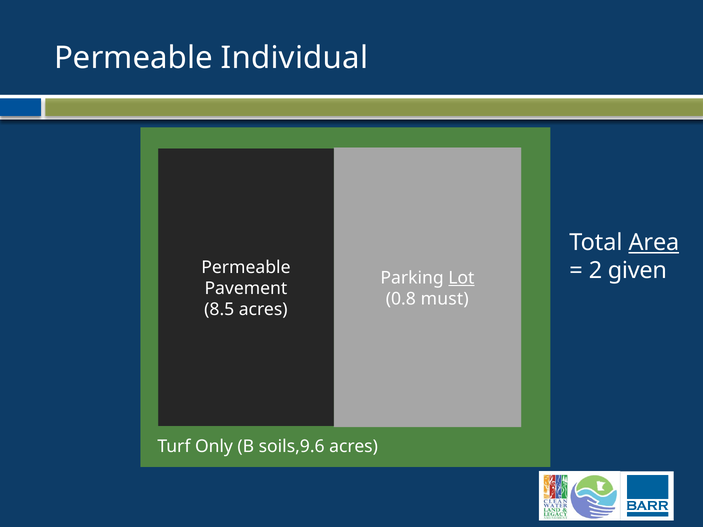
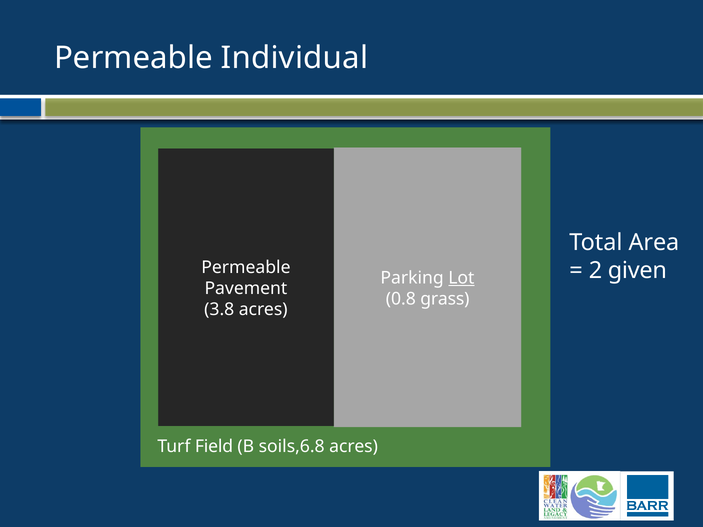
Area underline: present -> none (654, 243)
must: must -> grass (445, 299)
8.5: 8.5 -> 3.8 (219, 310)
Only: Only -> Field (214, 447)
soils,9.6: soils,9.6 -> soils,6.8 (292, 447)
